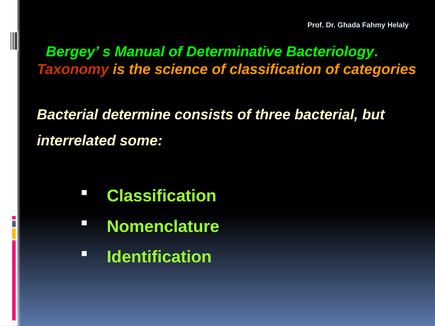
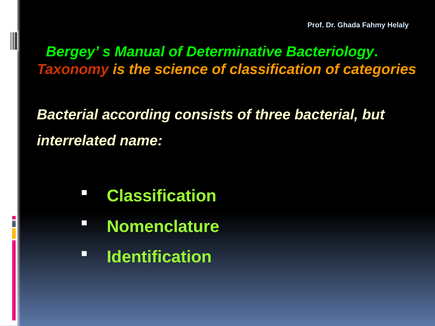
determine: determine -> according (136, 115)
some: some -> name (141, 141)
